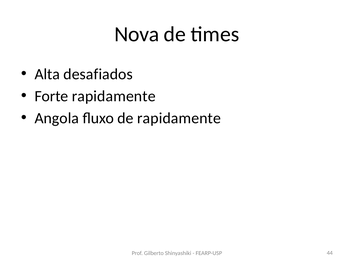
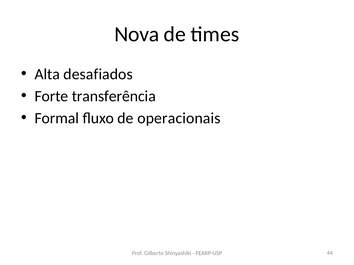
Forte rapidamente: rapidamente -> transferência (114, 96)
Angola: Angola -> Formal (57, 118)
de rapidamente: rapidamente -> operacionais (179, 118)
